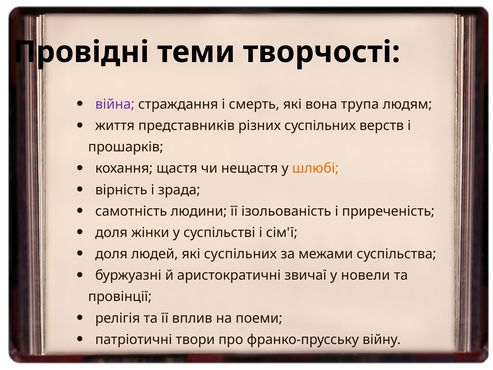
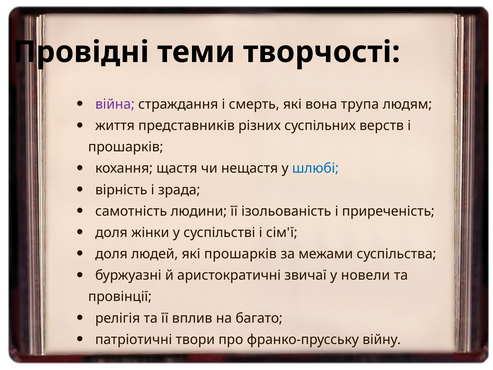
шлюбі colour: orange -> blue (315, 168)
які суспільних: суспільних -> прошарків (240, 254)
поеми: поеми -> багато (259, 318)
